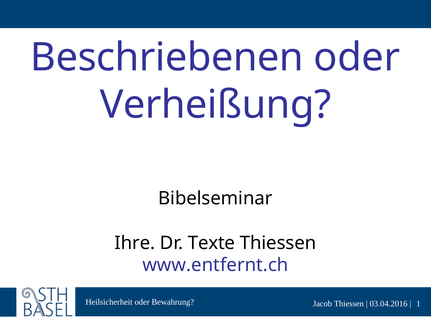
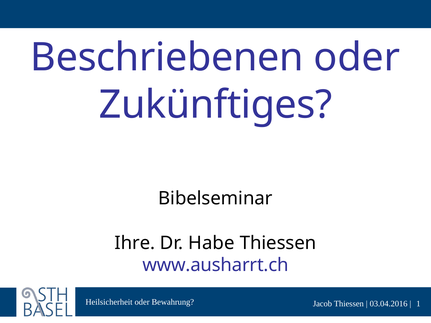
Verheißung: Verheißung -> Zukünftiges (216, 105)
Texte: Texte -> Habe (211, 243)
www.entfernt.ch: www.entfernt.ch -> www.ausharrt.ch (216, 265)
